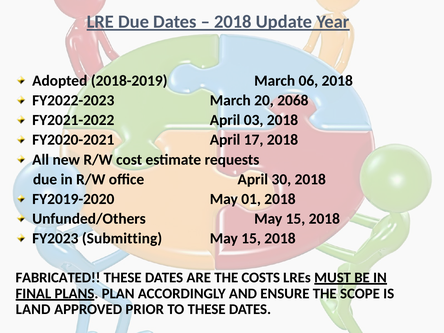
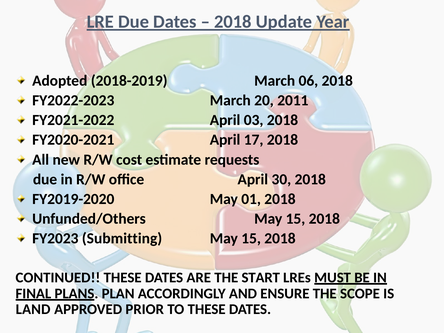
2068: 2068 -> 2011 (293, 100)
FABRICATED: FABRICATED -> CONTINUED (58, 277)
COSTS: COSTS -> START (261, 277)
